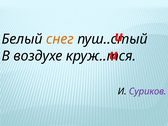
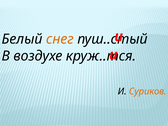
Суриков colour: purple -> orange (148, 91)
